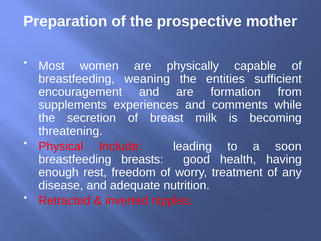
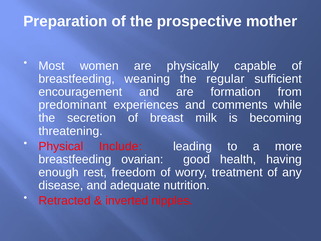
entities: entities -> regular (225, 79)
supplements: supplements -> predominant (73, 105)
soon: soon -> more (288, 146)
breasts: breasts -> ovarian (142, 159)
